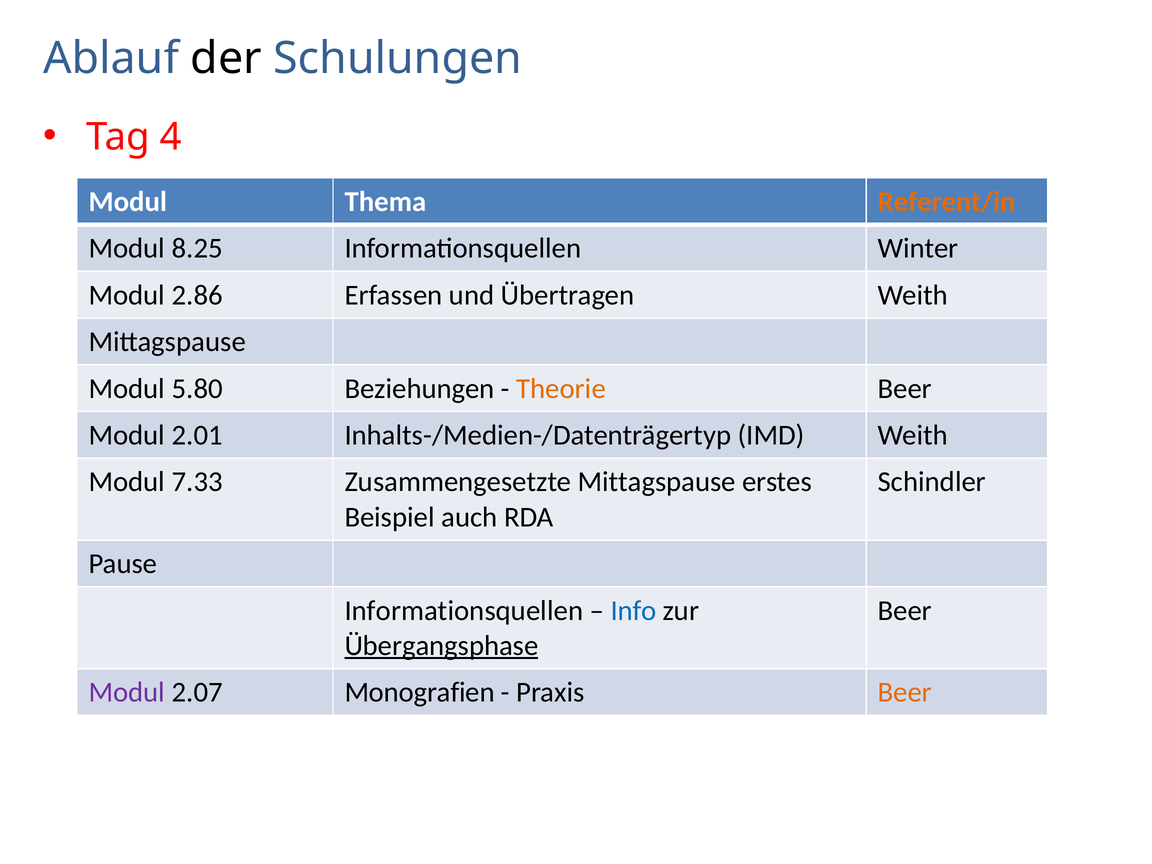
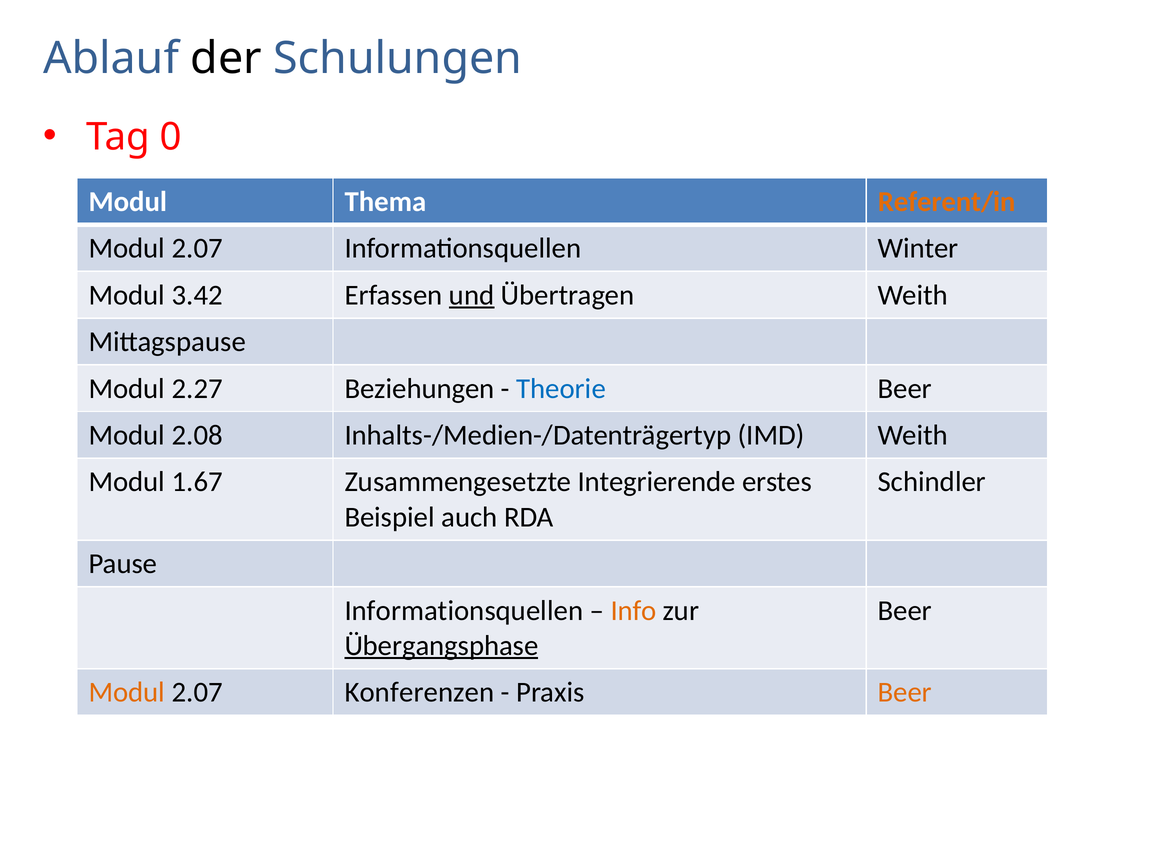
4: 4 -> 0 (171, 137)
8.25: 8.25 -> 2.07 (197, 248)
2.86: 2.86 -> 3.42 (197, 295)
und underline: none -> present (472, 295)
5.80: 5.80 -> 2.27 (197, 389)
Theorie colour: orange -> blue (561, 389)
2.01: 2.01 -> 2.08 (197, 435)
7.33: 7.33 -> 1.67 (197, 482)
Zusammengesetzte Mittagspause: Mittagspause -> Integrierende (657, 482)
Info colour: blue -> orange (634, 611)
Modul colour: purple -> orange (127, 692)
Monografien: Monografien -> Konferenzen (419, 692)
